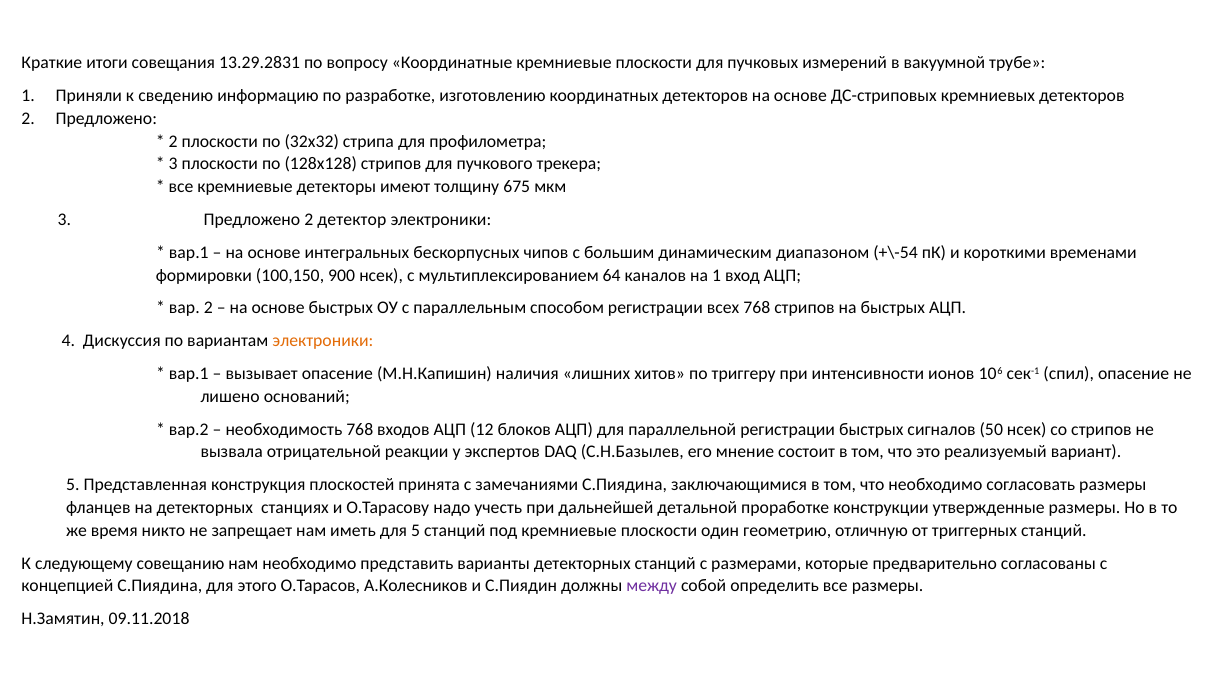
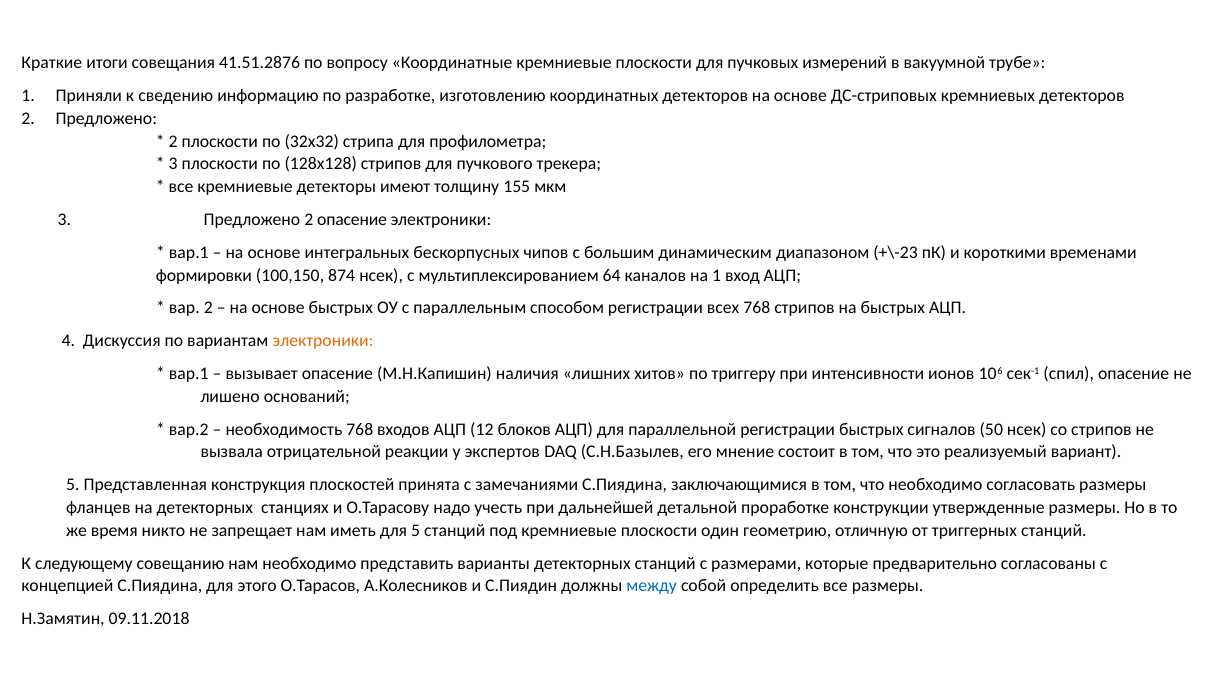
13.29.2831: 13.29.2831 -> 41.51.2876 (260, 63)
675: 675 -> 155 (517, 187)
2 детектор: детектор -> опасение (352, 220)
+\-54: +\-54 -> +\-23 (896, 252)
900: 900 -> 874 (342, 275)
между colour: purple -> blue (652, 586)
